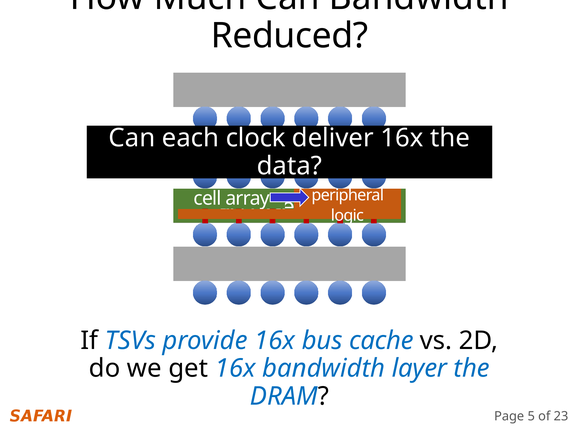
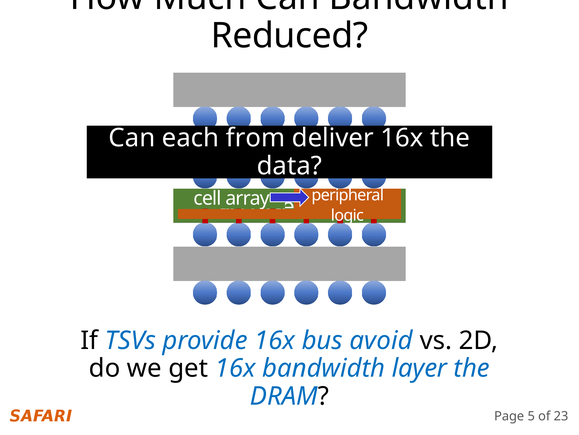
clock: clock -> from (256, 138)
cache: cache -> avoid (381, 340)
